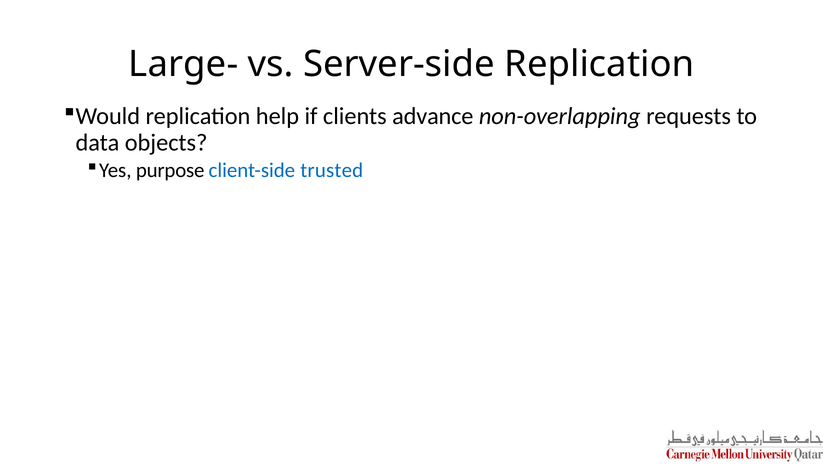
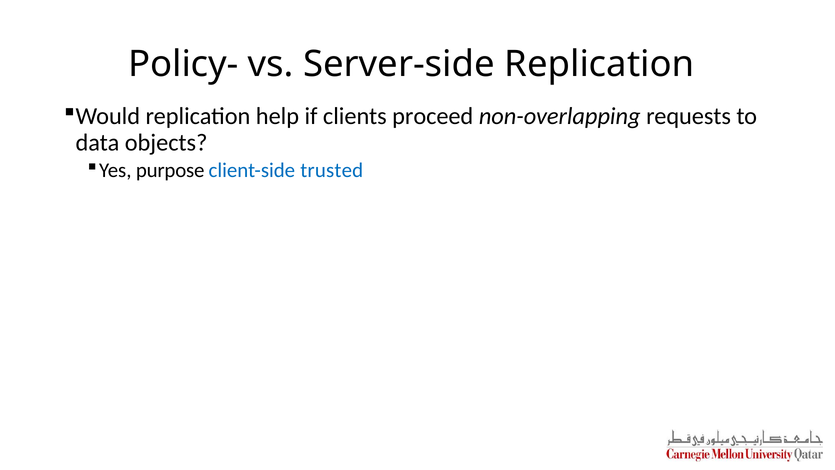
Large-: Large- -> Policy- (183, 64)
advance: advance -> proceed (433, 116)
